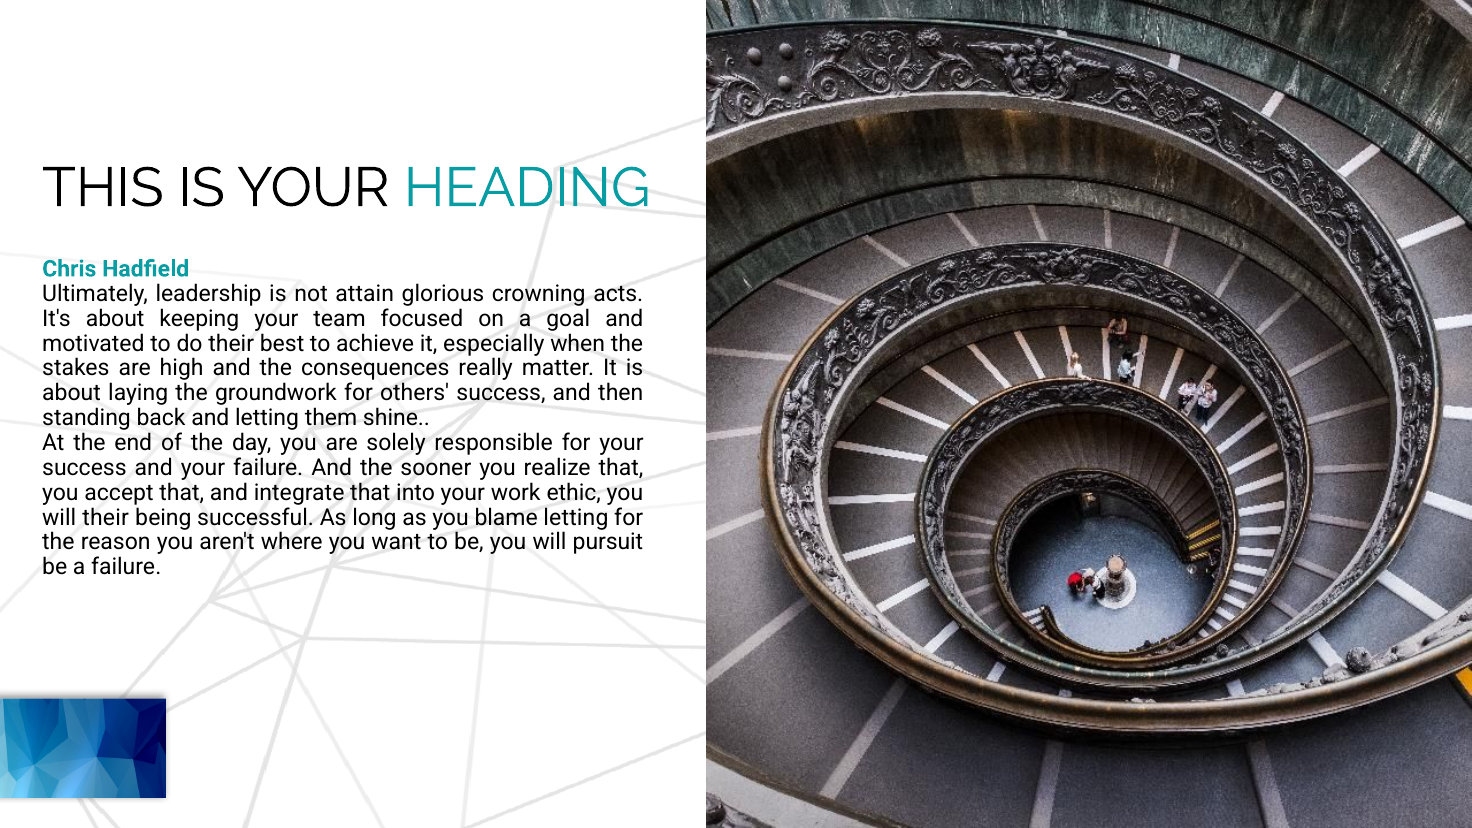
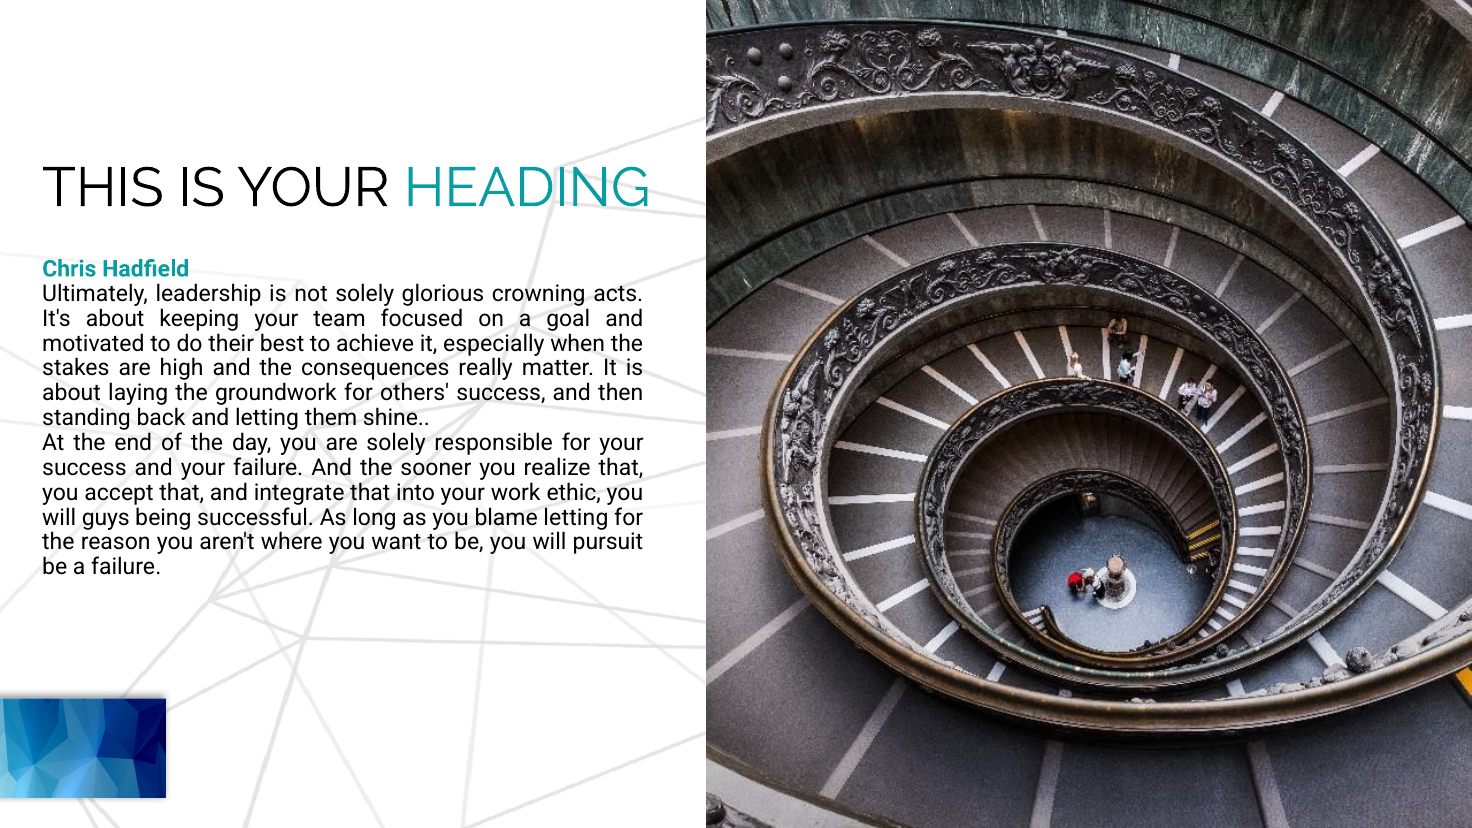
not attain: attain -> solely (365, 294)
will their: their -> guys (106, 518)
